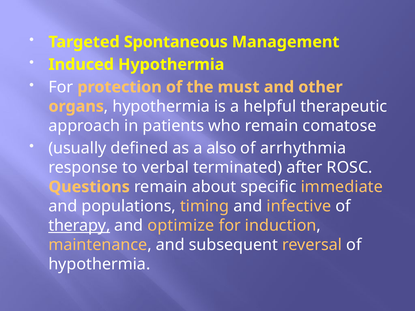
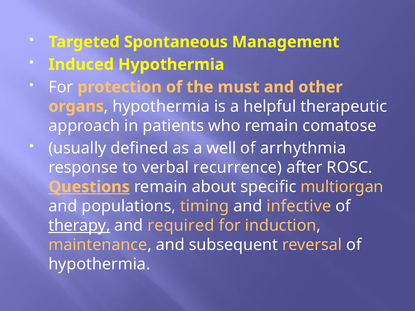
also: also -> well (221, 148)
terminated: terminated -> recurrence (238, 168)
Questions underline: none -> present (89, 187)
immediate: immediate -> multiorgan (342, 187)
optimize: optimize -> required (181, 226)
